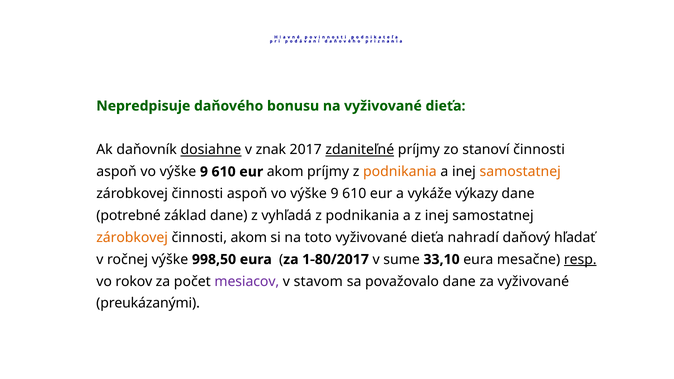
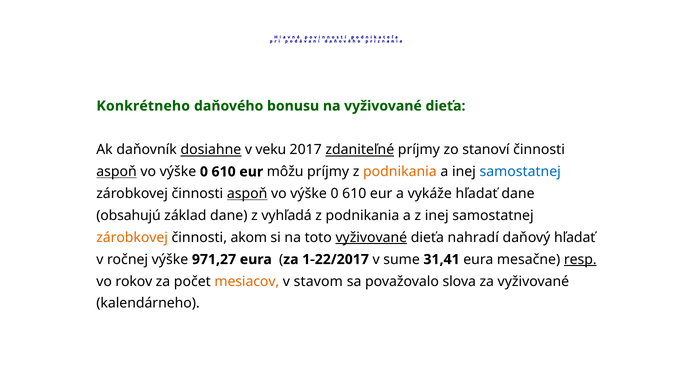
Nepredpisuje: Nepredpisuje -> Konkrétneho (143, 106)
znak: znak -> veku (271, 150)
aspoň underline: none -> present (117, 172)
9: 9 -> 0 (204, 172)
eur akom: akom -> môžu (285, 172)
samostatnej colour: orange -> blue (520, 172)
aspoň underline: none -> present (247, 194)
9: 9 -> 0 (335, 194)
vykáže výkazy: výkazy -> hľadať (477, 194)
potrebné: potrebné -> obsahujú (129, 216)
vyživované underline: none -> present (371, 238)
998,50: 998,50 -> 971,27 (214, 260)
1-80/2017: 1-80/2017 -> 1-22/2017 (336, 260)
33,10: 33,10 -> 31,41 (442, 260)
mesiacov colour: purple -> orange (247, 281)
považovalo dane: dane -> slova (459, 281)
preukázanými: preukázanými -> kalendárneho (148, 303)
